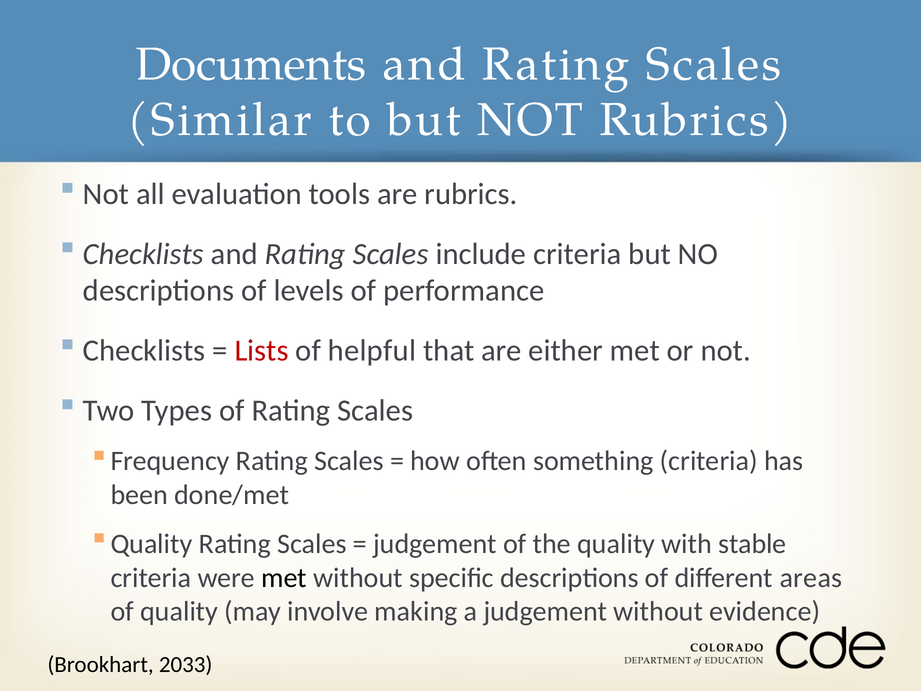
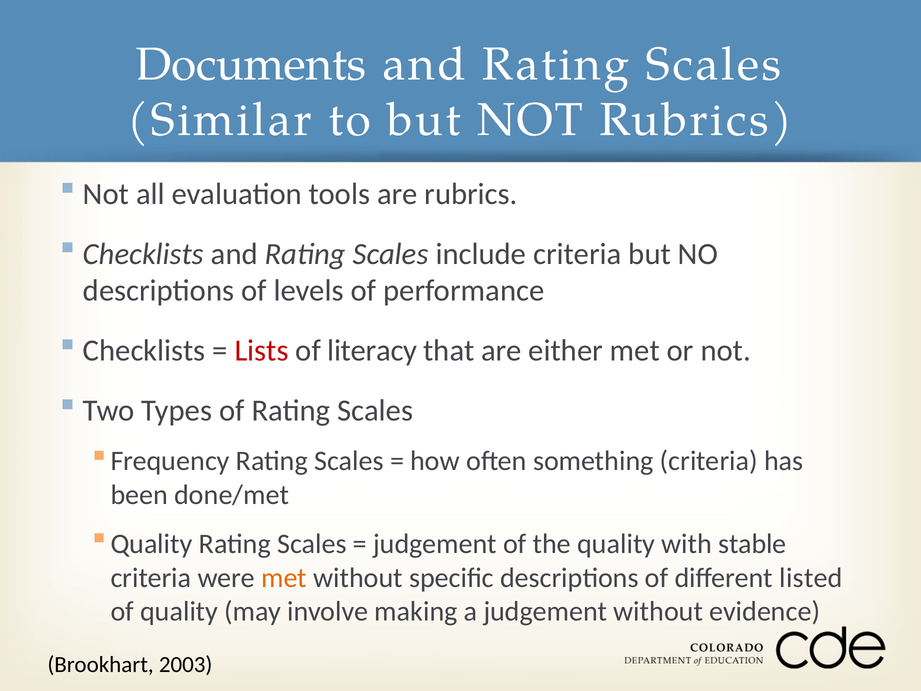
helpful: helpful -> literacy (372, 351)
met colour: black -> orange (284, 578)
areas: areas -> listed (811, 578)
2033: 2033 -> 2003 (186, 665)
